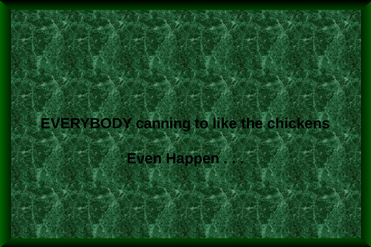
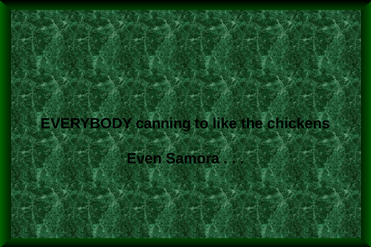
Happen: Happen -> Samora (193, 159)
